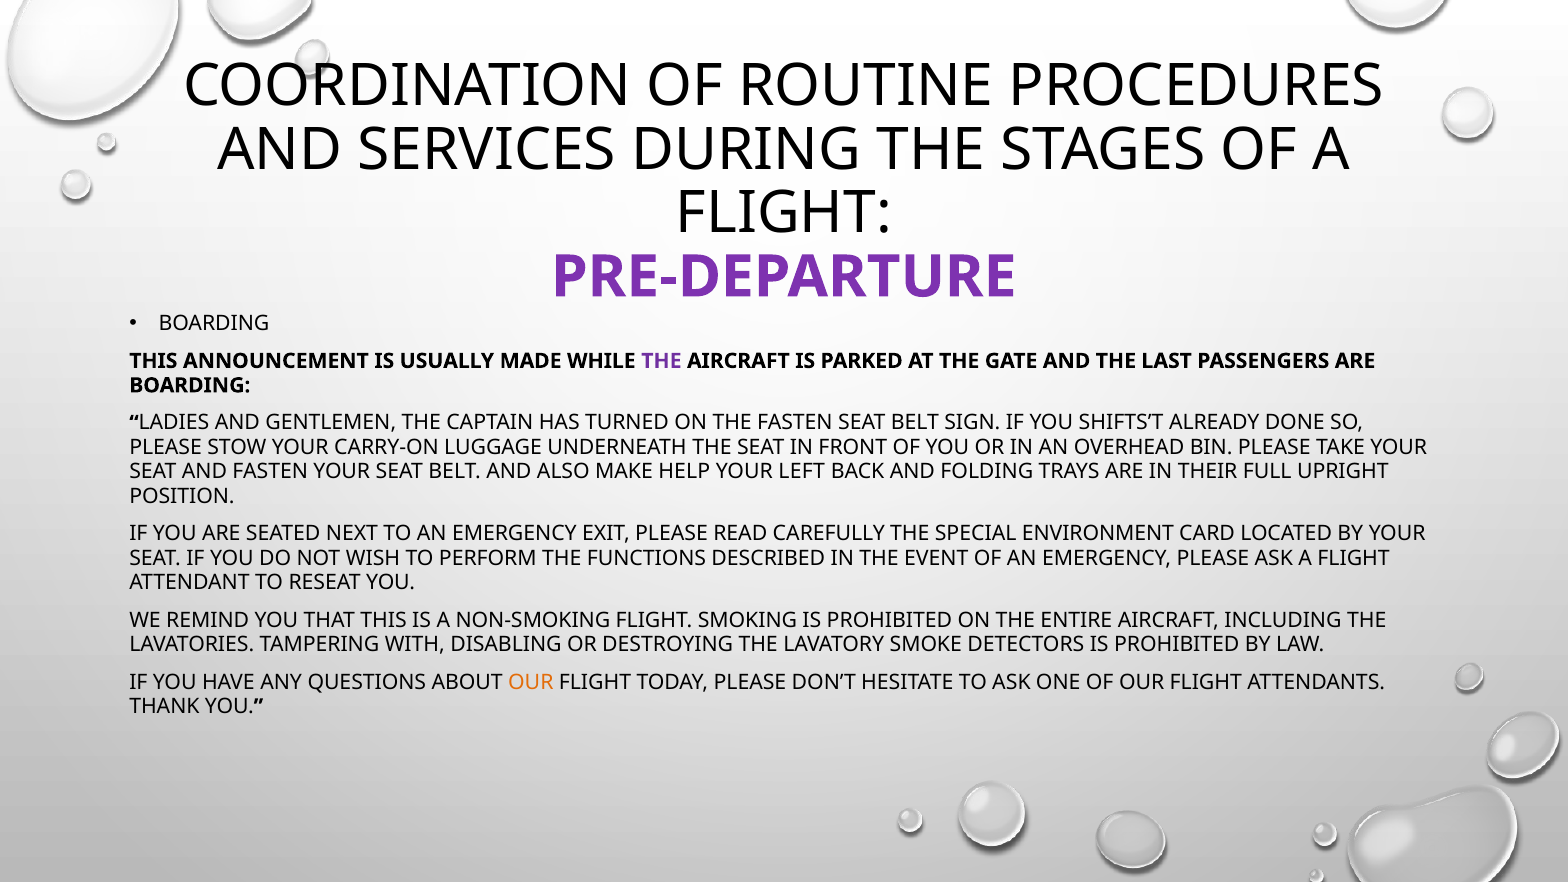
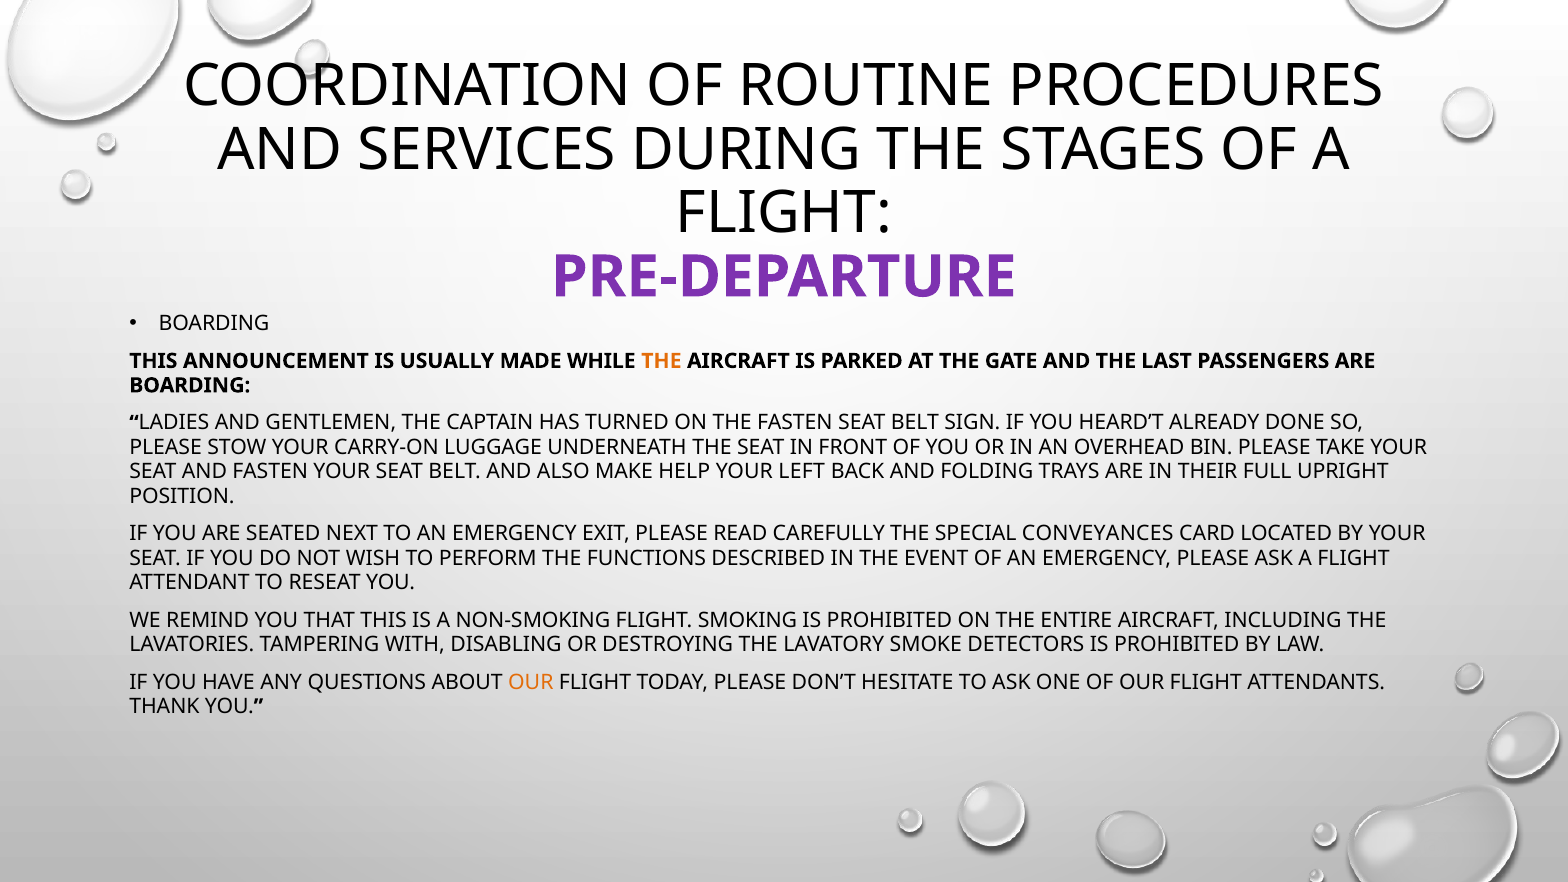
THE colour: purple -> orange (661, 361)
SHIFTS’T: SHIFTS’T -> HEARD’T (1121, 423)
ENVIRONMENT: ENVIRONMENT -> CONVEYANCES (1098, 534)
